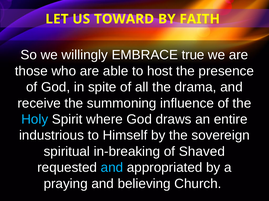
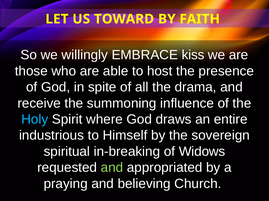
true: true -> kiss (193, 55)
Shaved: Shaved -> Widows (202, 152)
and colour: light blue -> light green (112, 168)
